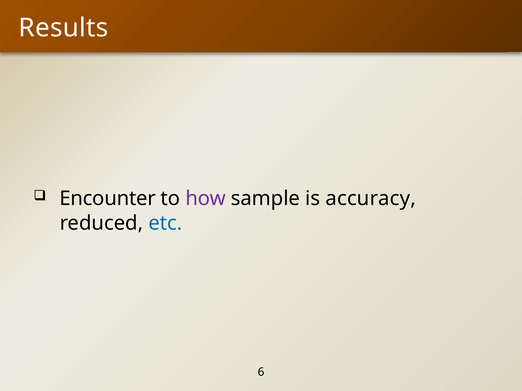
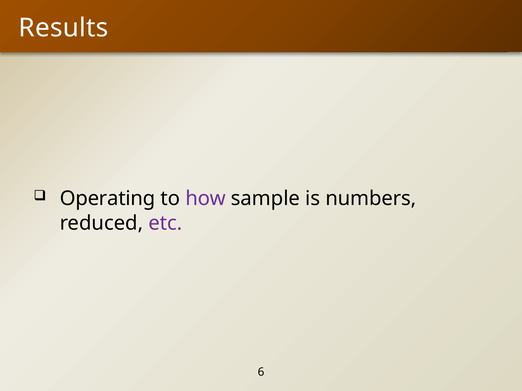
Encounter: Encounter -> Operating (108, 199)
accuracy: accuracy -> numbers (371, 199)
etc colour: blue -> purple (165, 223)
